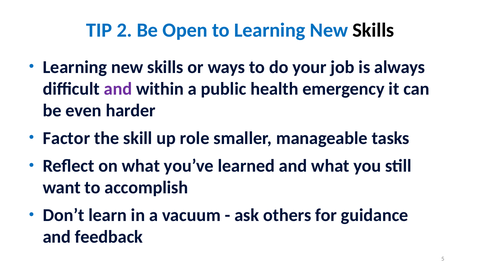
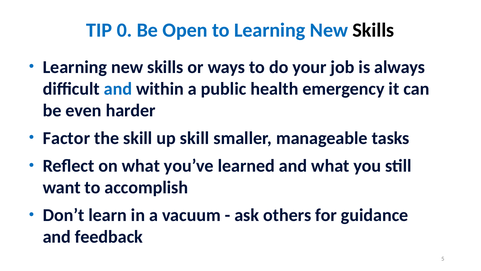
2: 2 -> 0 (124, 30)
and colour: purple -> blue (118, 89)
up role: role -> skill (195, 138)
